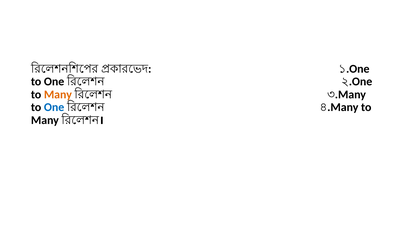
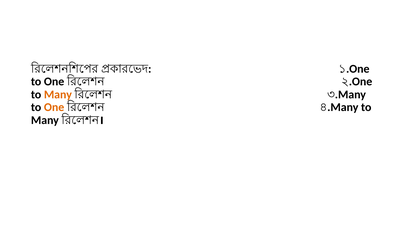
One colour: blue -> orange (54, 107)
